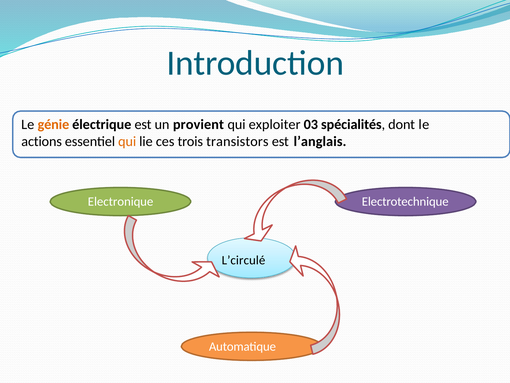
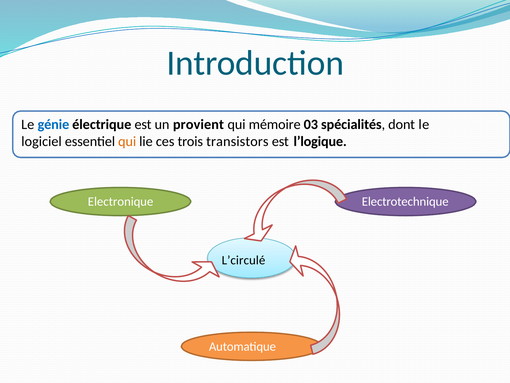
génie colour: orange -> blue (53, 124)
exploiter: exploiter -> mémoire (275, 124)
actions: actions -> logiciel (42, 141)
l’anglais: l’anglais -> l’logique (320, 141)
